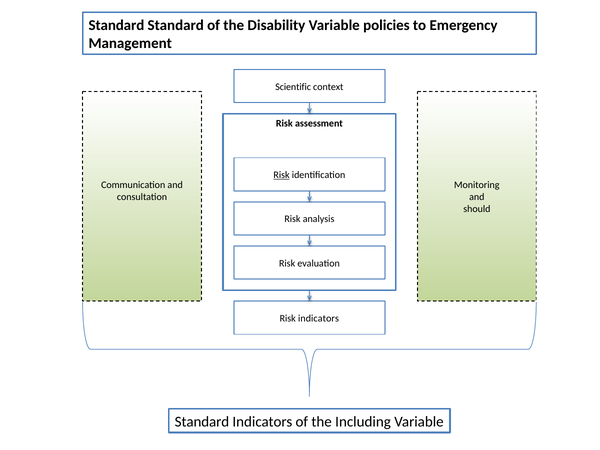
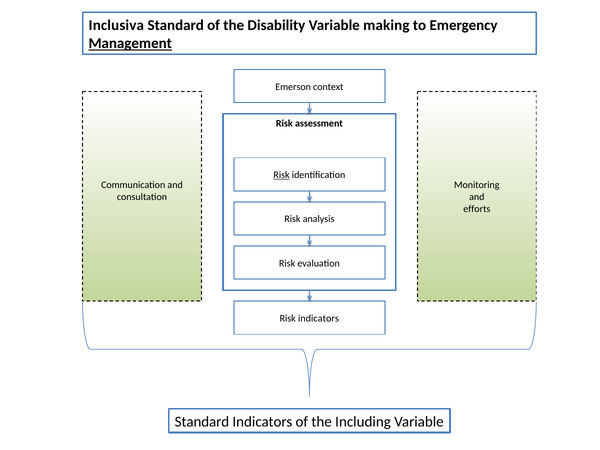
Standard: Standard -> Inclusiva (116, 25)
policies: policies -> making (386, 25)
Management underline: none -> present (130, 43)
Scientific: Scientific -> Emerson (293, 87)
should: should -> efforts (477, 209)
